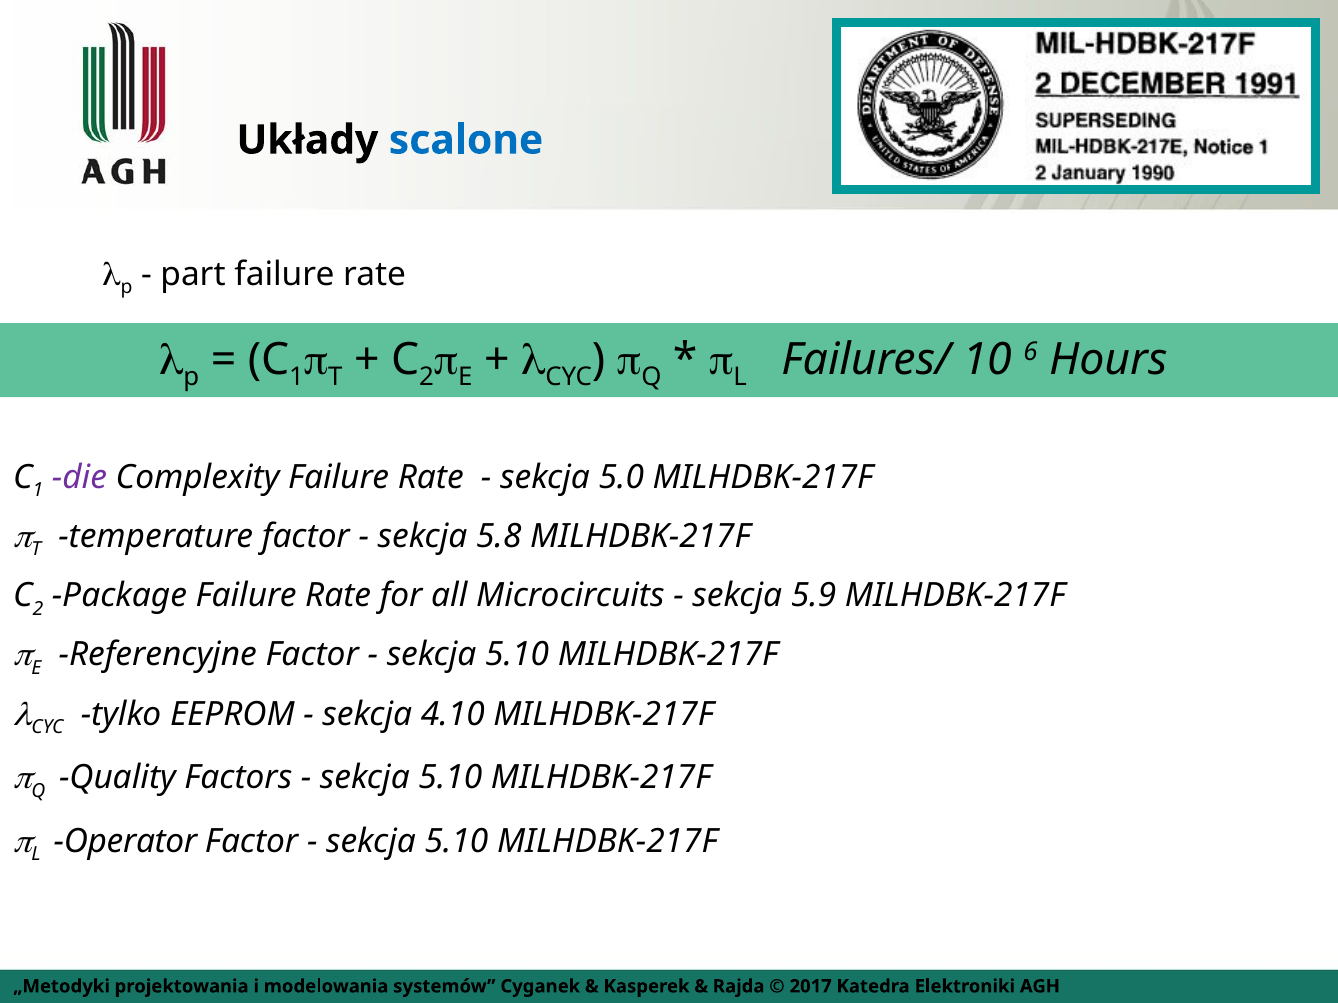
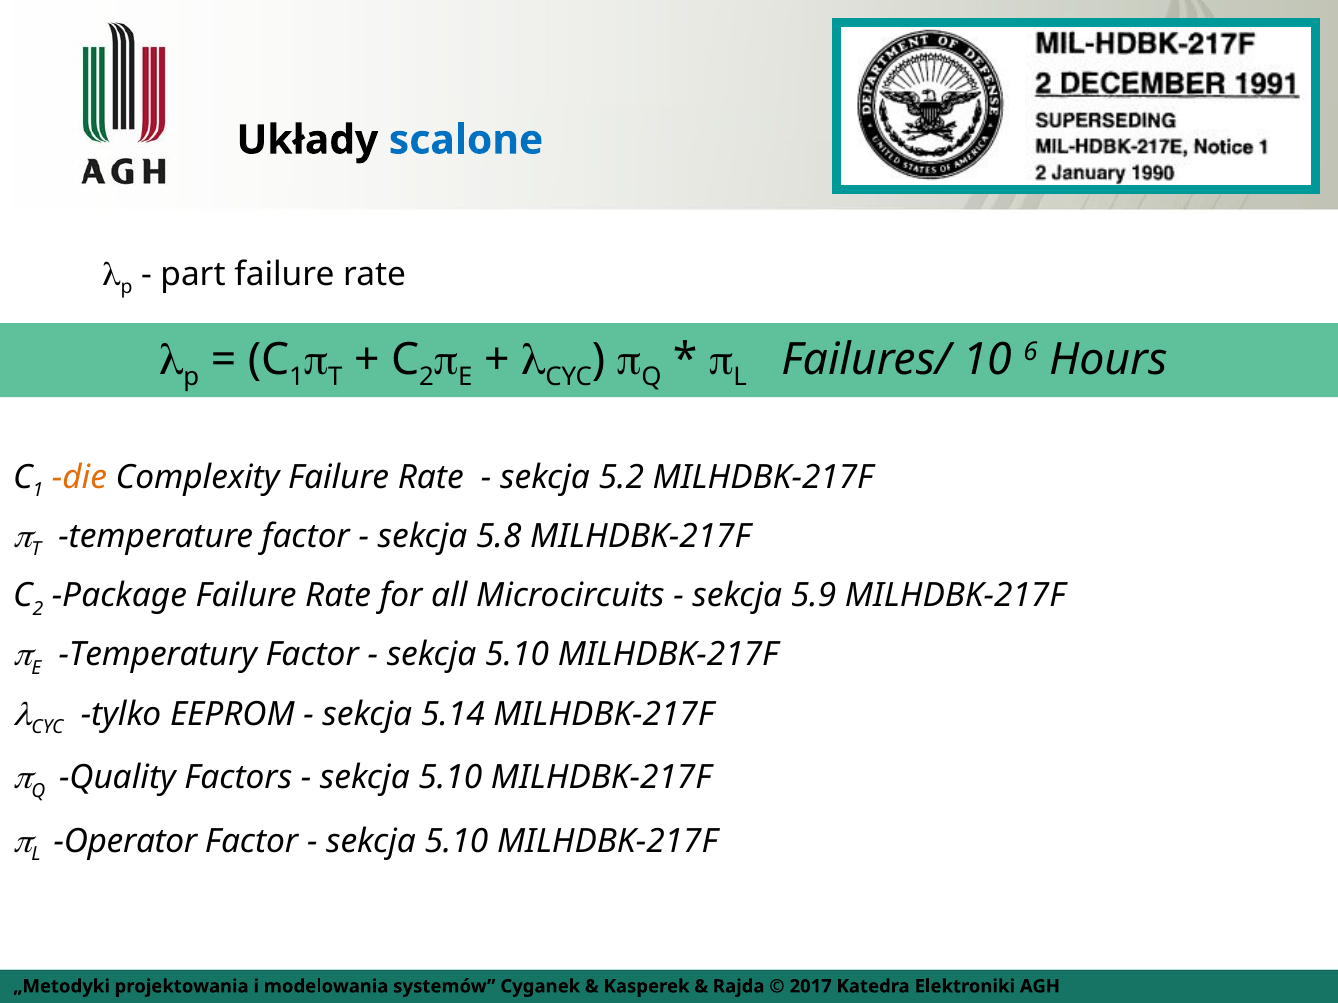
die colour: purple -> orange (79, 477)
5.0: 5.0 -> 5.2 (621, 477)
Referencyjne: Referencyjne -> Temperatury (158, 655)
4.10: 4.10 -> 5.14 (453, 715)
